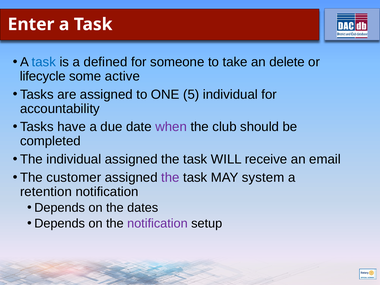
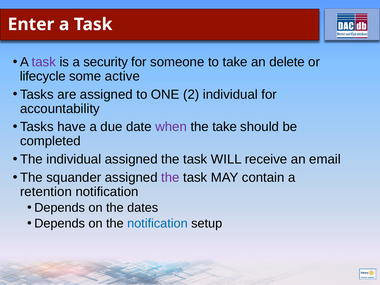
task colour: blue -> purple (44, 62)
defined: defined -> security (106, 62)
5: 5 -> 2 (191, 94)
the club: club -> take (225, 127)
customer: customer -> squander (74, 178)
system: system -> contain (263, 178)
notification colour: purple -> blue (157, 223)
